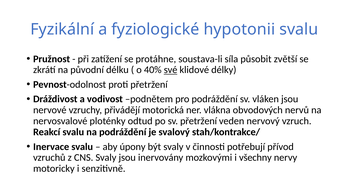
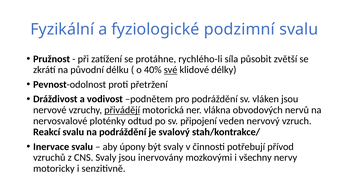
hypotonii: hypotonii -> podzimní (239, 29)
soustava-li: soustava-li -> rychlého-li (200, 59)
přivádějí underline: none -> present (122, 110)
sv přetržení: přetržení -> připojení (199, 121)
